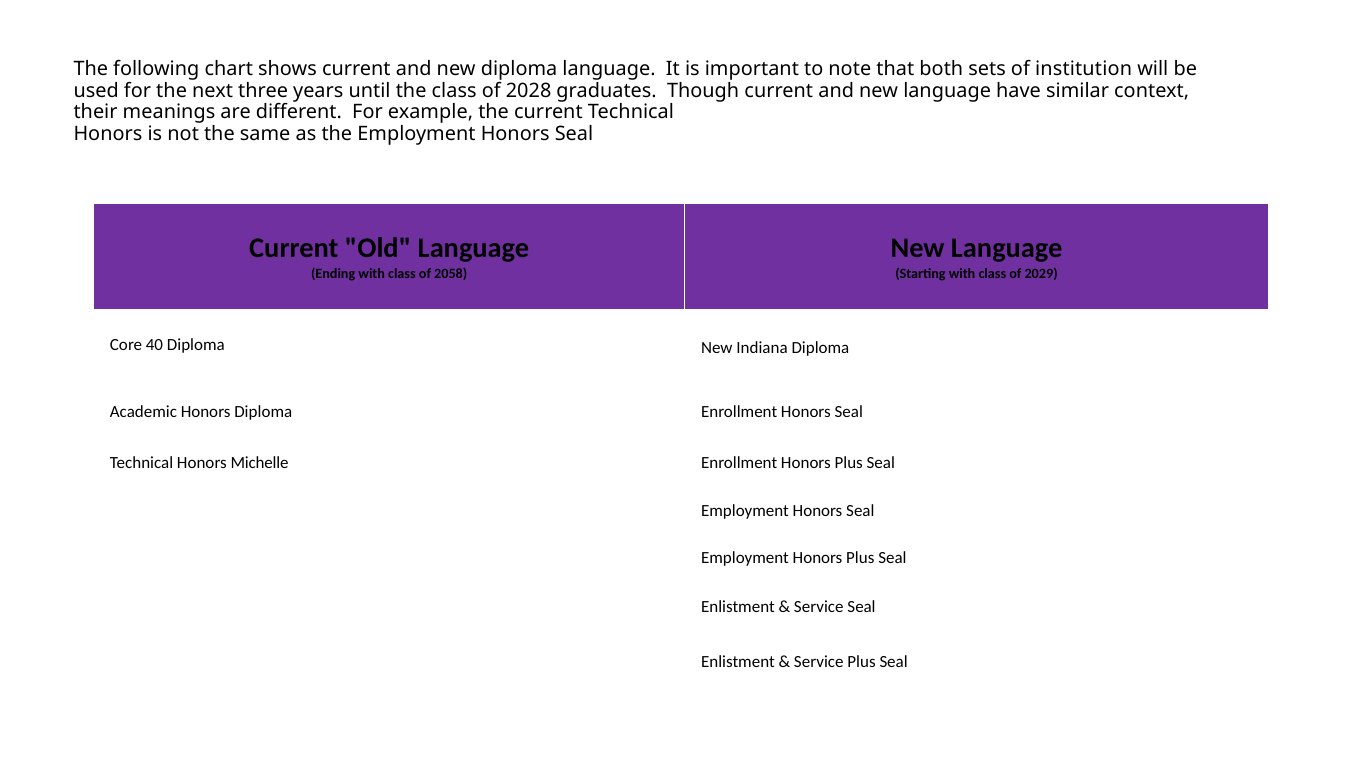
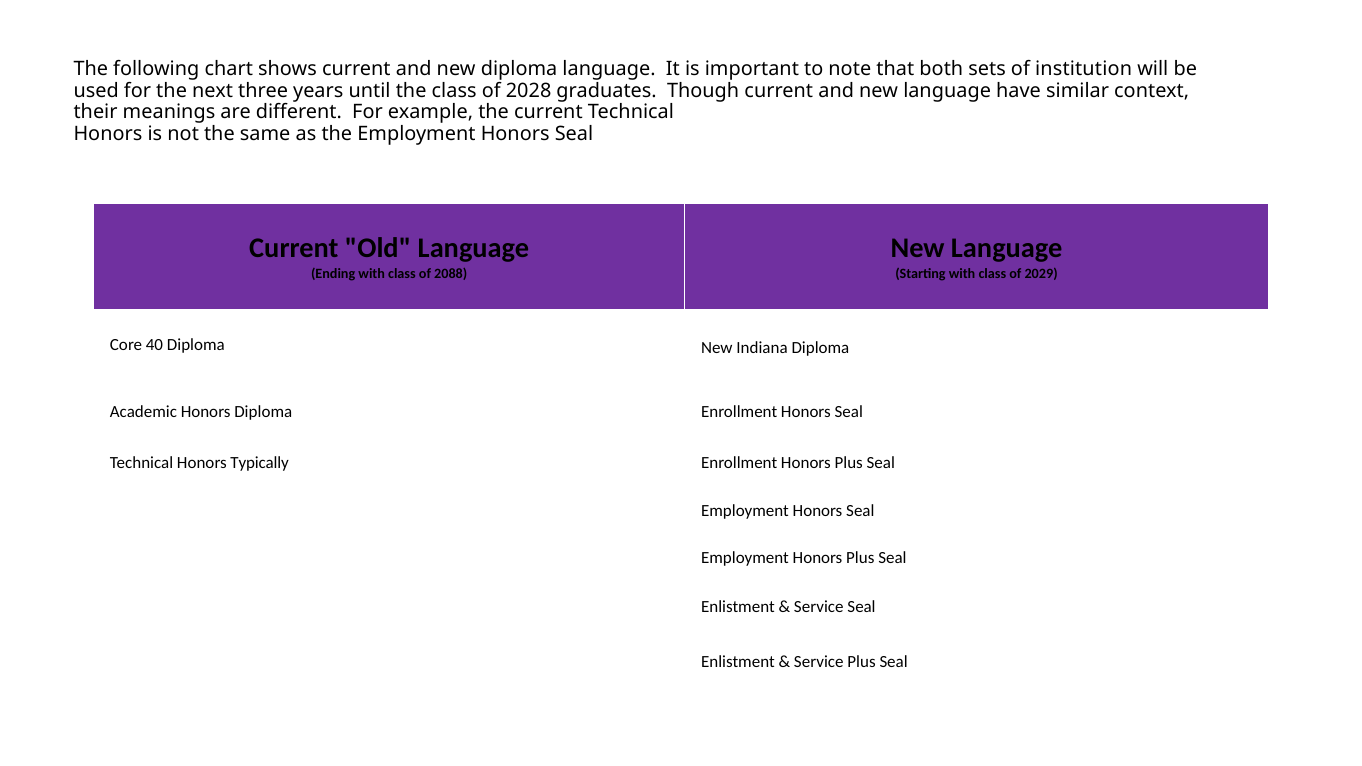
2058: 2058 -> 2088 (451, 274)
Michelle: Michelle -> Typically (260, 463)
